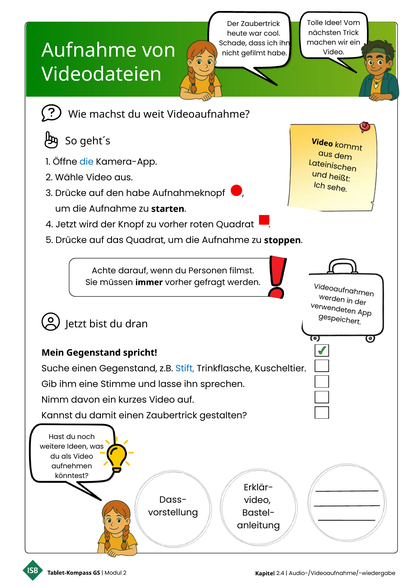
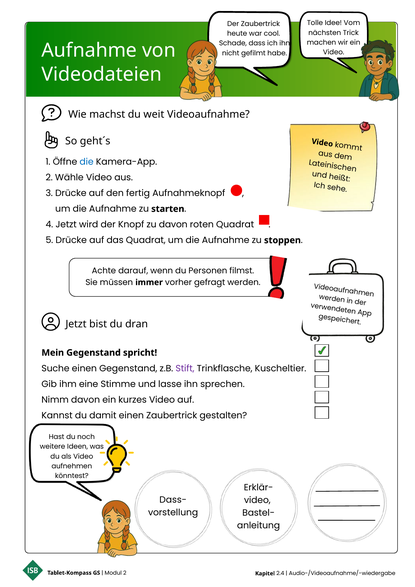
den habe: habe -> fertig (138, 193)
zu vorher: vorher -> davon (173, 225)
Stift colour: blue -> purple (185, 369)
